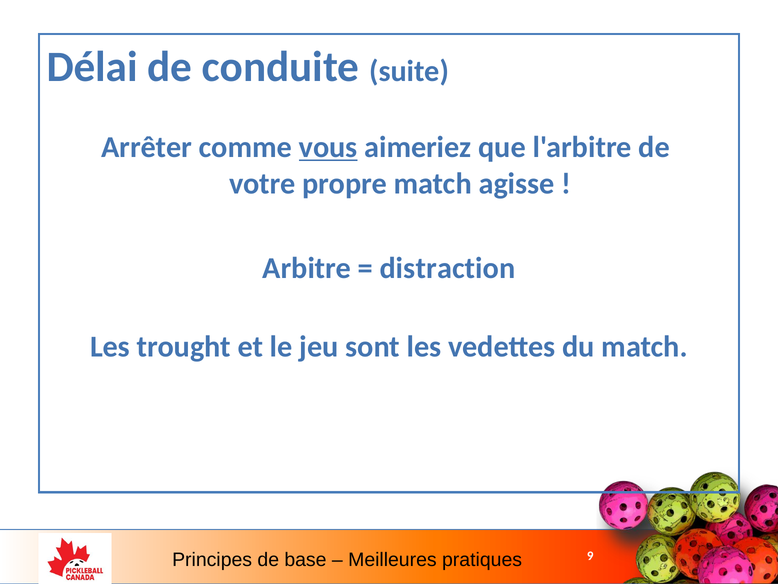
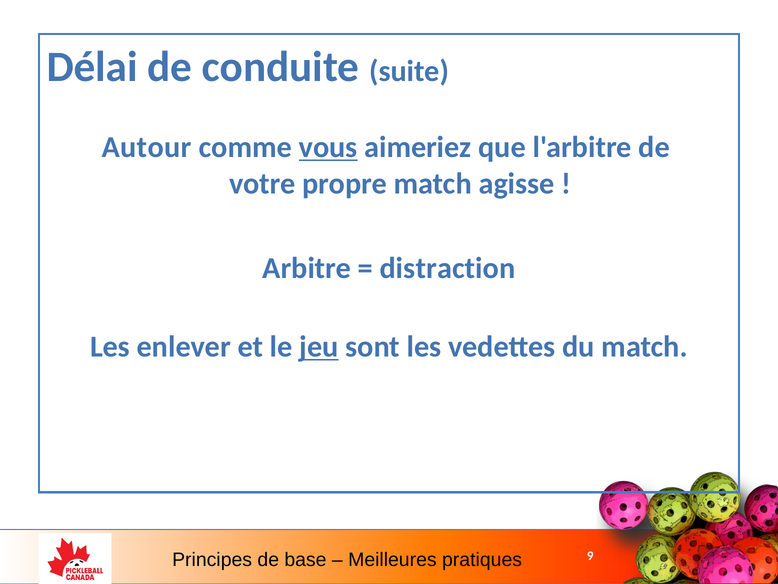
Arrêter: Arrêter -> Autour (146, 147)
trought: trought -> enlever (184, 347)
jeu underline: none -> present (319, 347)
